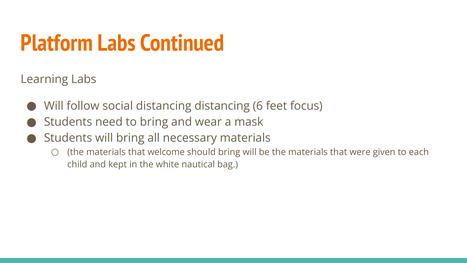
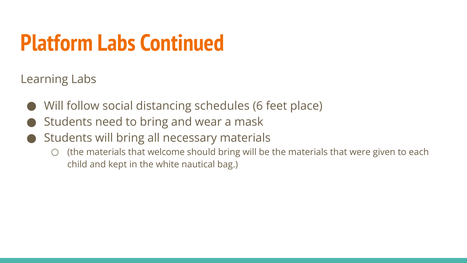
distancing distancing: distancing -> schedules (222, 106)
focus: focus -> place (306, 106)
